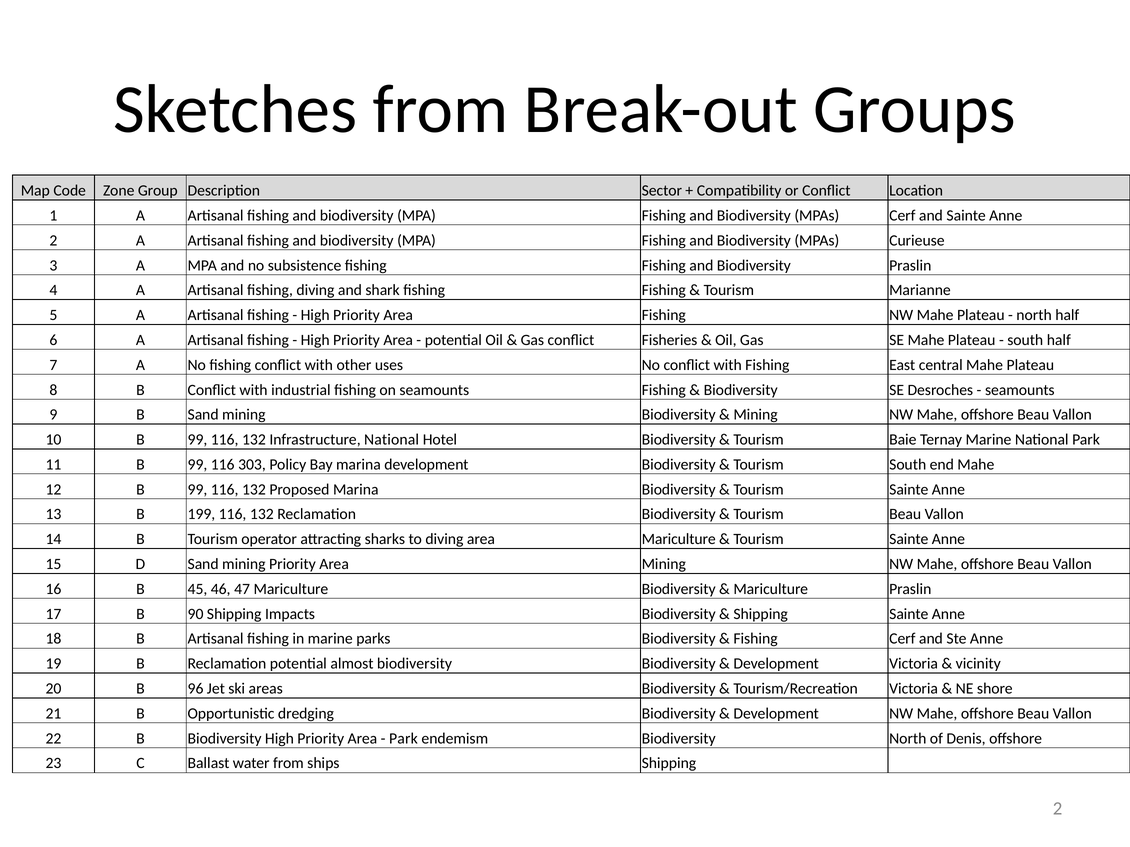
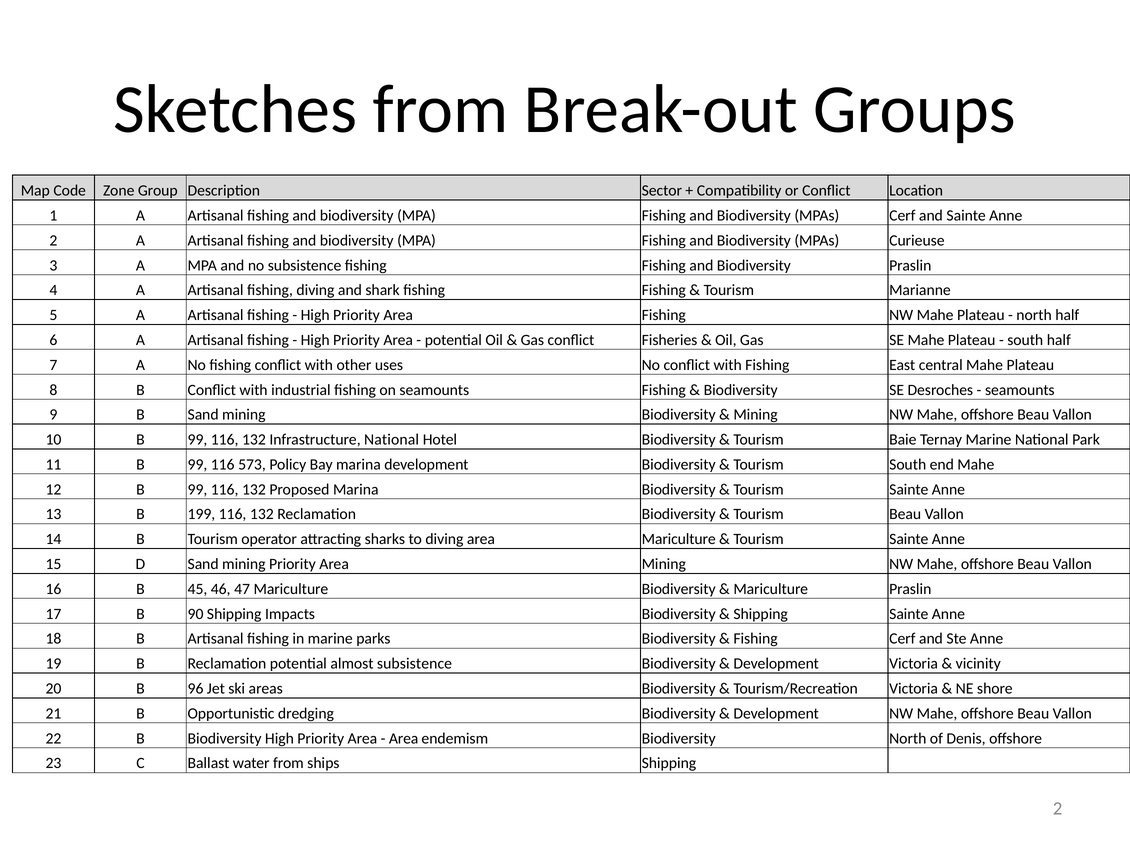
303: 303 -> 573 (252, 465)
almost biodiversity: biodiversity -> subsistence (414, 664)
Park: Park -> Area (404, 739)
